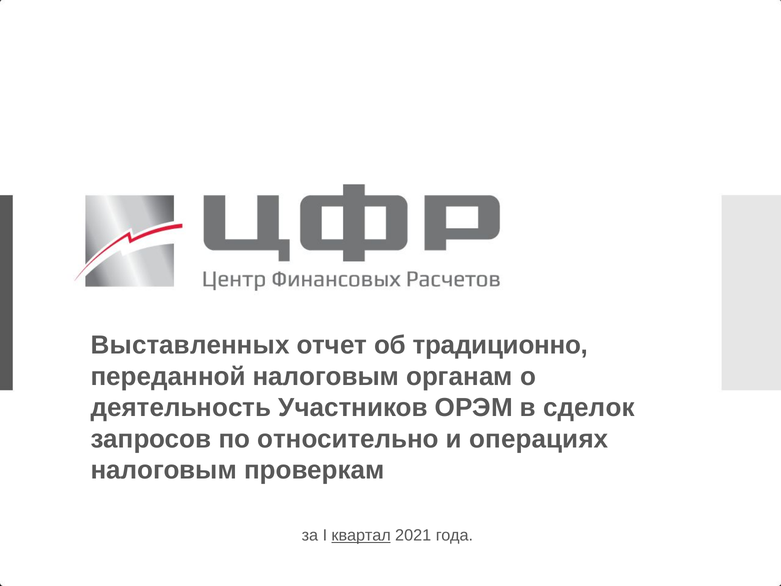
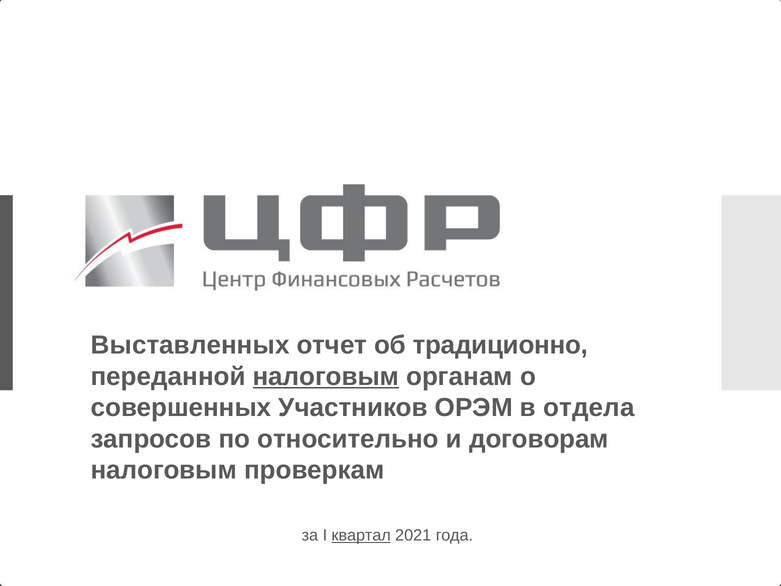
налоговым underline: none -> present (326, 376)
деятельность: деятельность -> совершенных (181, 407)
сделок: сделок -> отдела (589, 407)
операциях: операциях -> договорам (539, 439)
